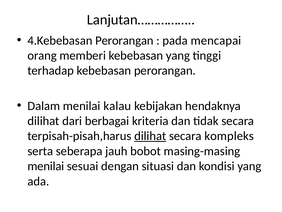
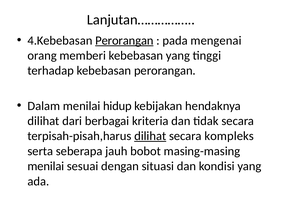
Perorangan underline: none -> present (124, 40)
mencapai: mencapai -> mengenai (216, 40)
kalau: kalau -> hidup (117, 106)
